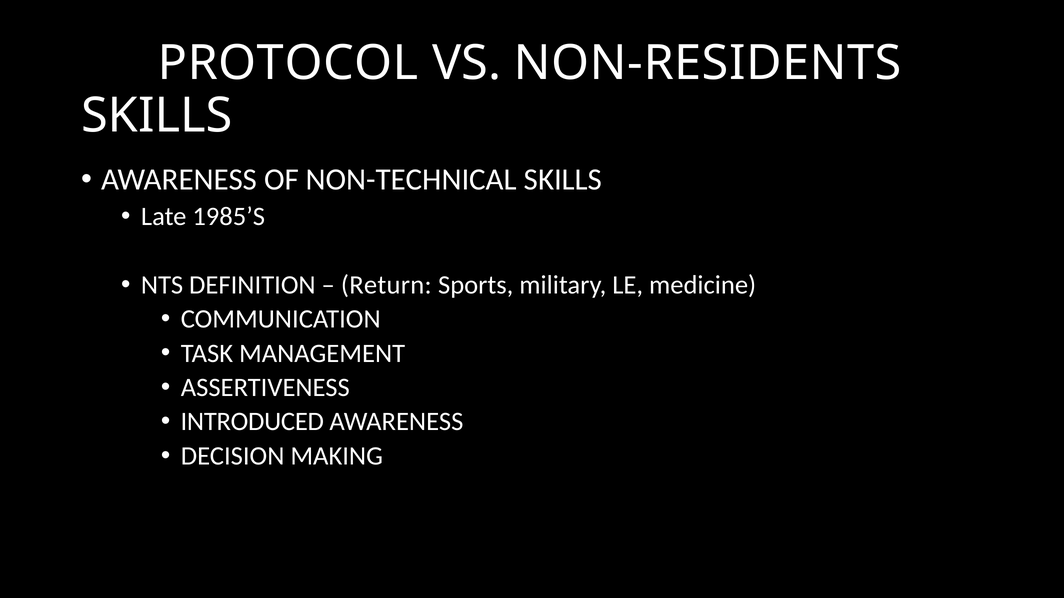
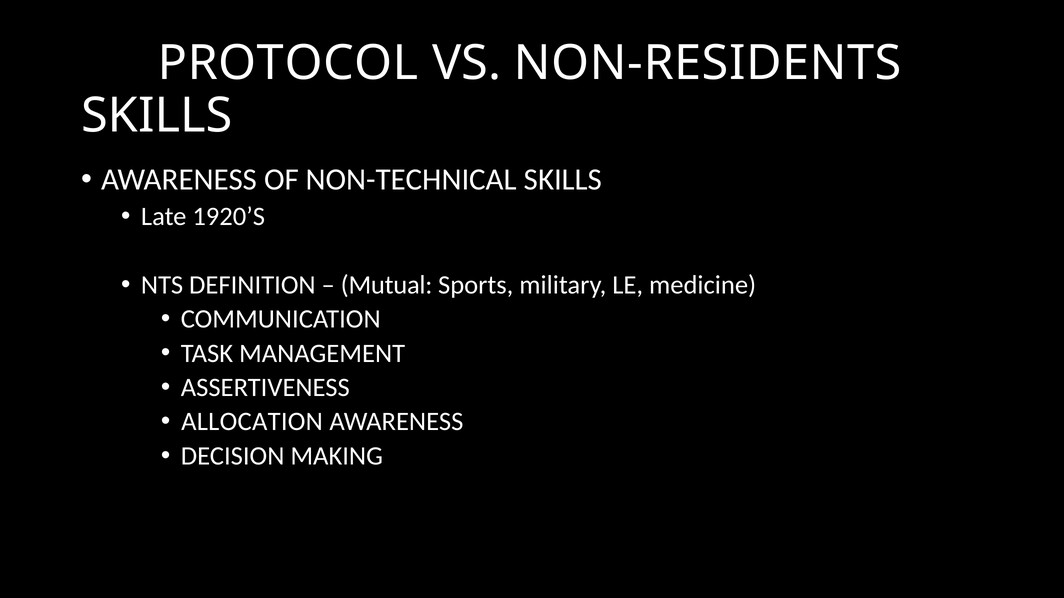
1985’S: 1985’S -> 1920’S (229, 217)
Return: Return -> Mutual (387, 285)
INTRODUCED: INTRODUCED -> ALLOCATION (252, 422)
